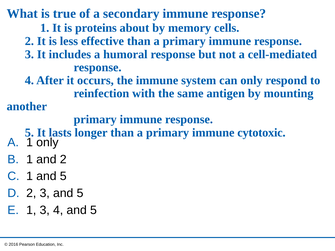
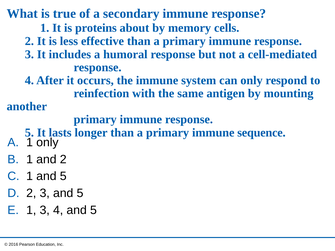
cytotoxic: cytotoxic -> sequence (261, 133)
